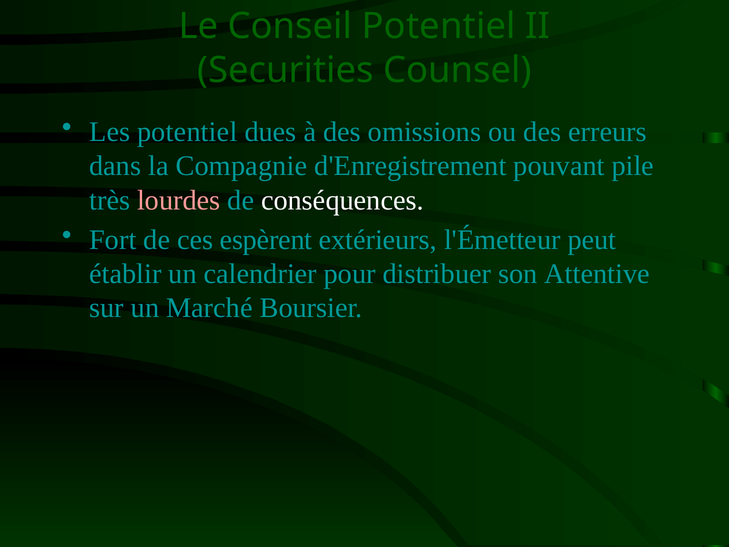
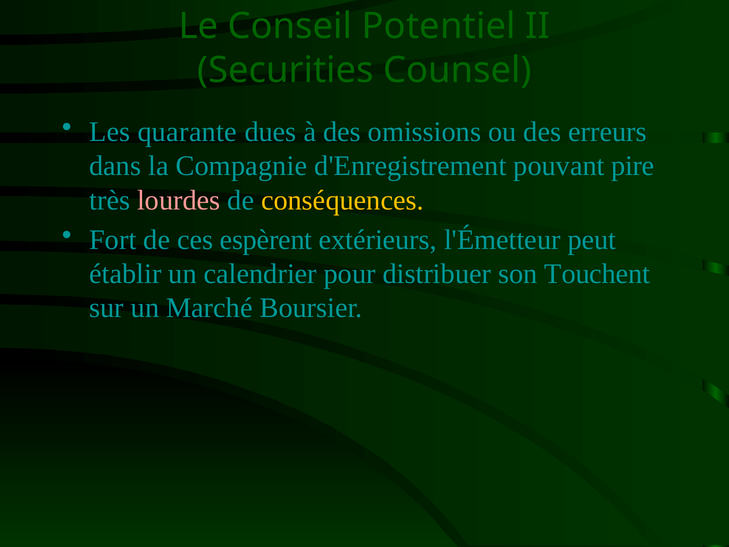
Les potentiel: potentiel -> quarante (187, 132)
pile: pile -> pire (633, 166)
conséquences colour: white -> yellow (342, 200)
Attentive: Attentive -> Touchent (597, 274)
